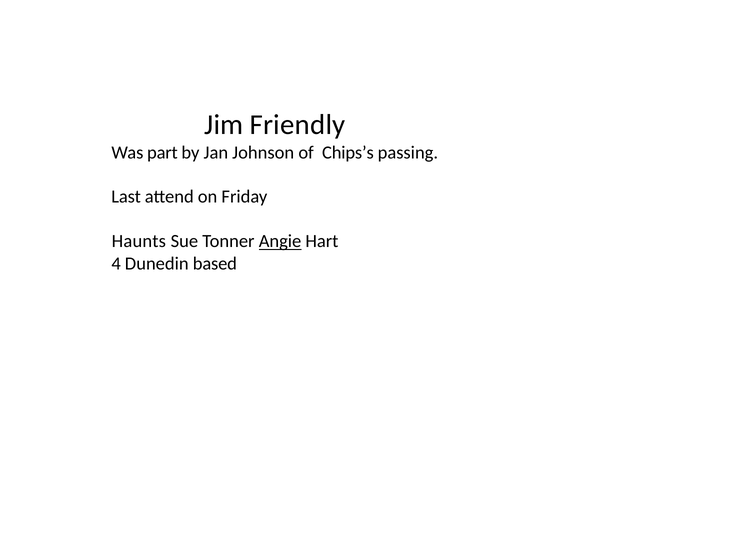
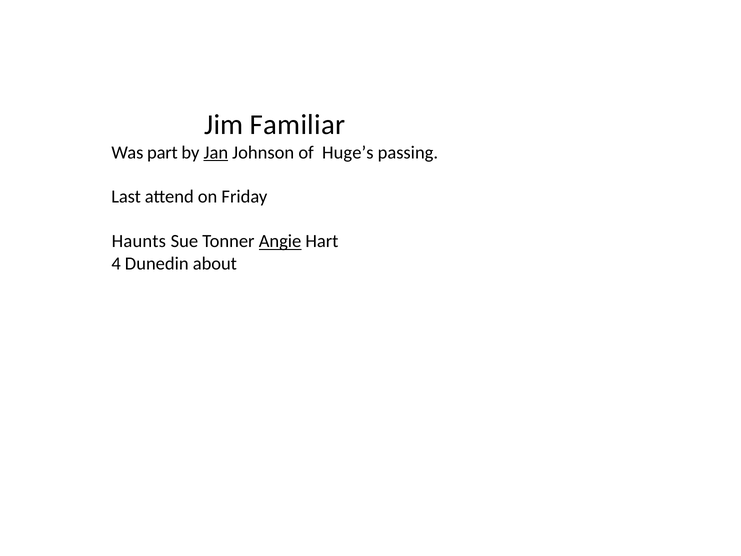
Friendly: Friendly -> Familiar (297, 125)
Jan underline: none -> present (216, 152)
Chips’s: Chips’s -> Huge’s (348, 152)
based: based -> about (215, 263)
